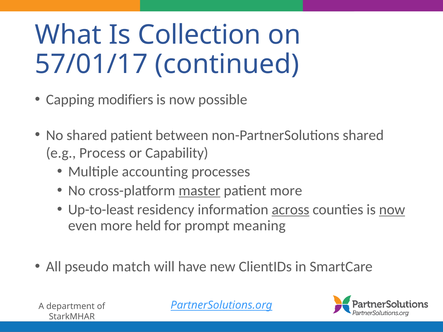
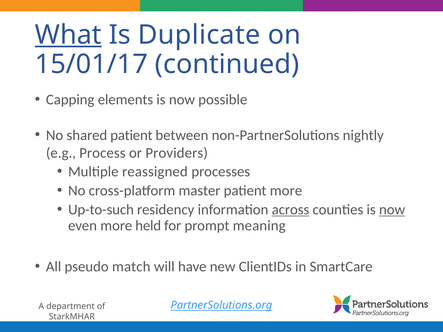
What underline: none -> present (68, 35)
Collection: Collection -> Duplicate (199, 35)
57/01/17: 57/01/17 -> 15/01/17 (91, 64)
modifiers: modifiers -> elements (125, 100)
non-PartnerSolutions shared: shared -> nightly (363, 135)
Capability: Capability -> Providers (177, 153)
accounting: accounting -> reassigned (155, 172)
master underline: present -> none (200, 191)
Up-to-least: Up-to-least -> Up-to-such (101, 210)
